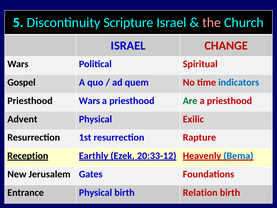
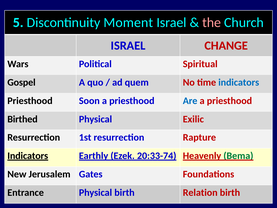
Scripture: Scripture -> Moment (128, 23)
Priesthood Wars: Wars -> Soon (89, 101)
Are colour: green -> blue (190, 101)
Advent: Advent -> Birthed (22, 119)
Reception: Reception -> Indicators (28, 156)
20:33-12: 20:33-12 -> 20:33-74 (157, 156)
Bema colour: blue -> green (238, 156)
